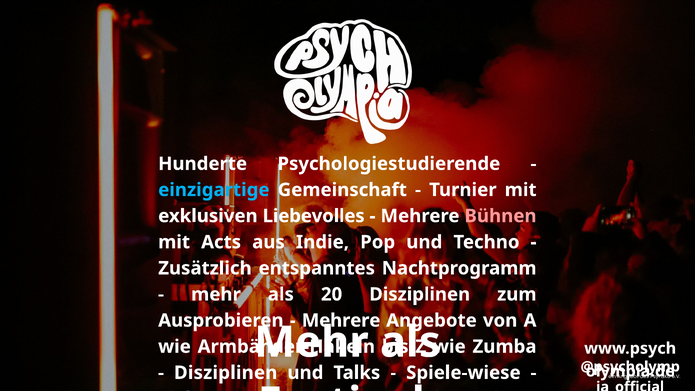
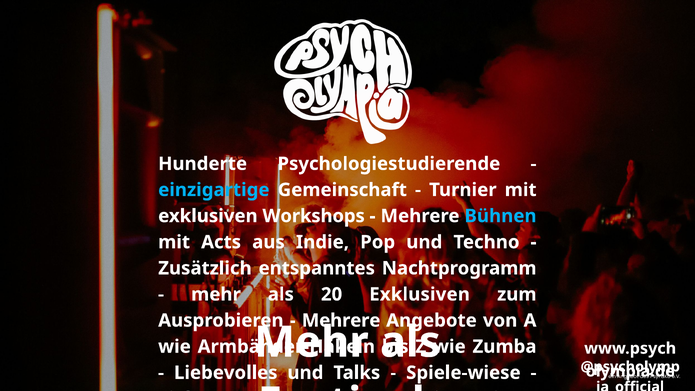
exklusiven Liebevolles: Liebevolles -> Workshops (314, 216)
Bühnen colour: pink -> light blue (501, 216)
20 Disziplinen: Disziplinen -> Exklusiven (420, 294)
Disziplinen: Disziplinen -> Liebevolles (226, 373)
